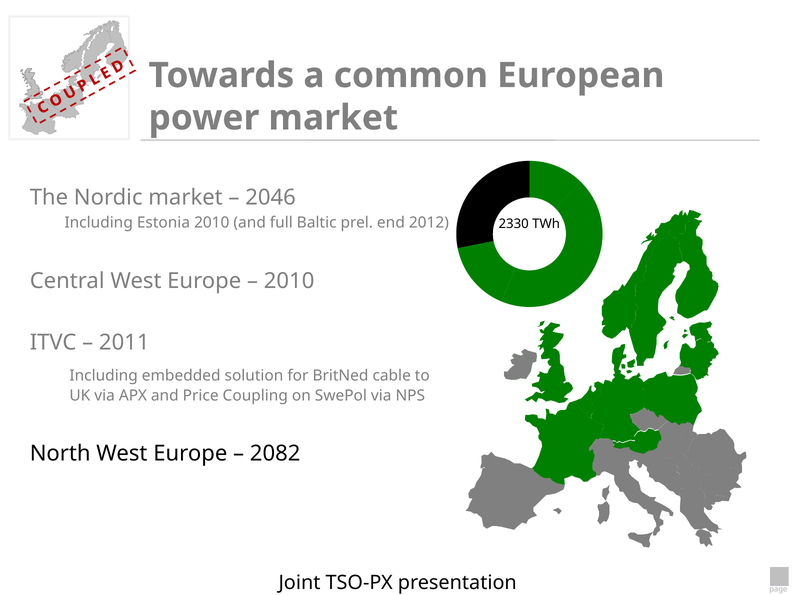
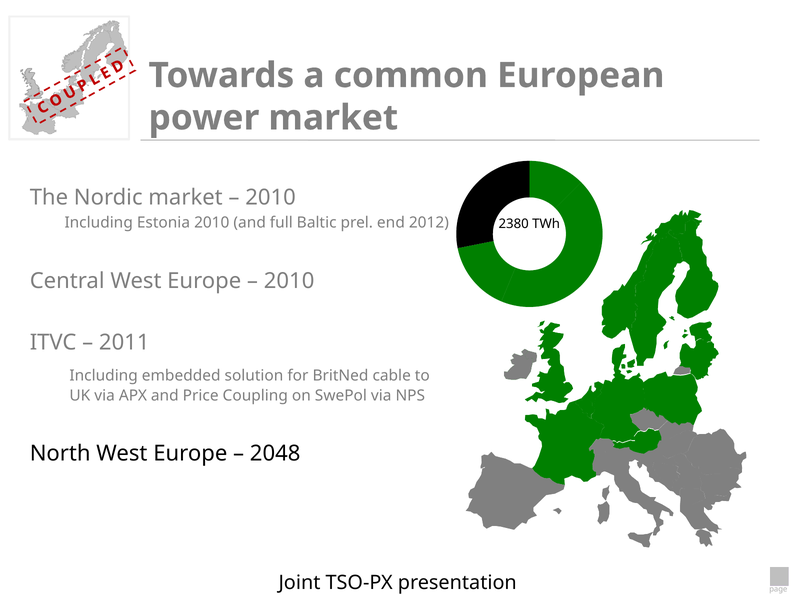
2046: 2046 -> 2010 (271, 198)
2330: 2330 -> 2380 (514, 224)
2082: 2082 -> 2048 (275, 454)
